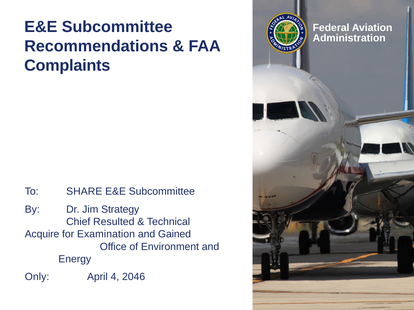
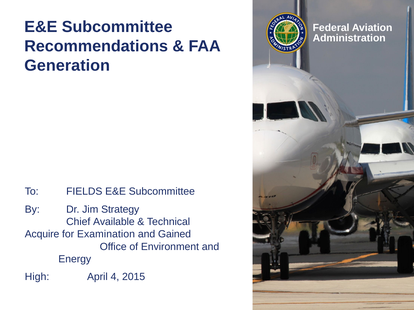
Complaints: Complaints -> Generation (67, 66)
SHARE: SHARE -> FIELDS (84, 192)
Resulted: Resulted -> Available (114, 222)
Only: Only -> High (37, 277)
2046: 2046 -> 2015 (134, 277)
